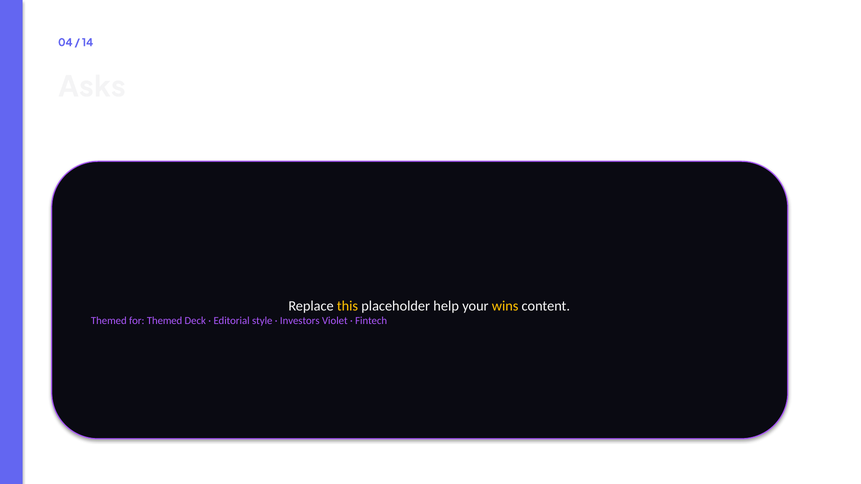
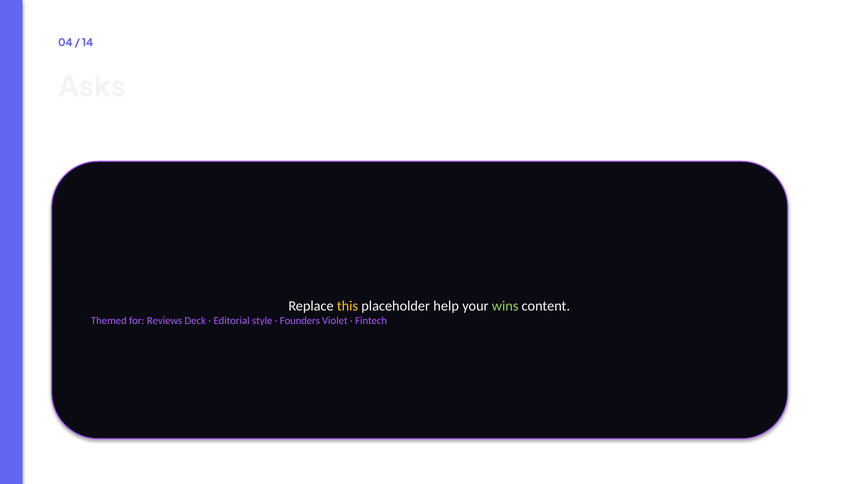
wins colour: yellow -> light green (505, 306)
for Themed: Themed -> Reviews (165, 321)
Investors: Investors -> Founders (300, 321)
